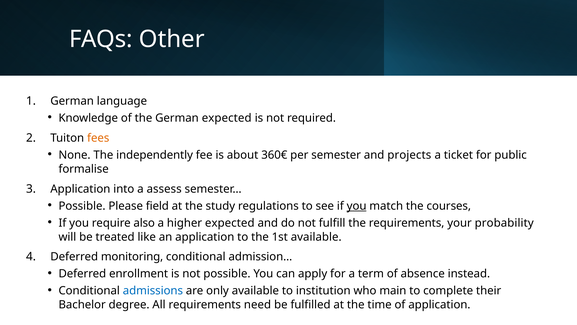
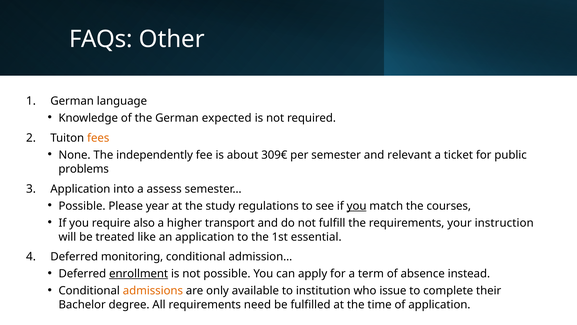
360€: 360€ -> 309€ (274, 155)
projects: projects -> relevant (409, 155)
formalise: formalise -> problems (84, 169)
field: field -> year (157, 206)
higher expected: expected -> transport (230, 223)
probability: probability -> instruction (504, 223)
1st available: available -> essential (316, 237)
enrollment underline: none -> present (139, 273)
admissions colour: blue -> orange (153, 290)
main: main -> issue (393, 290)
